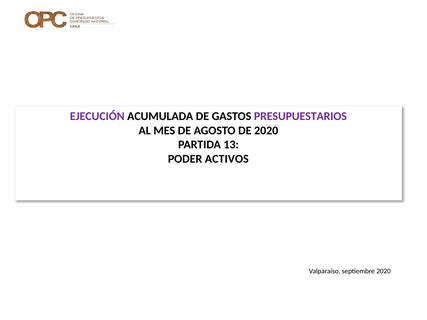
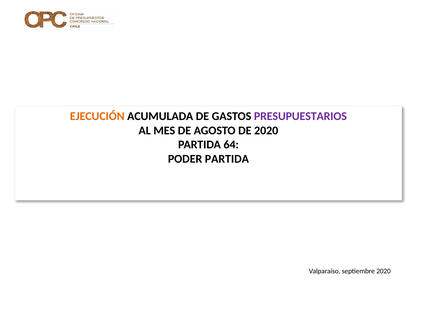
EJECUCIÓN colour: purple -> orange (97, 116)
13: 13 -> 64 (231, 145)
PODER ACTIVOS: ACTIVOS -> PARTIDA (227, 159)
